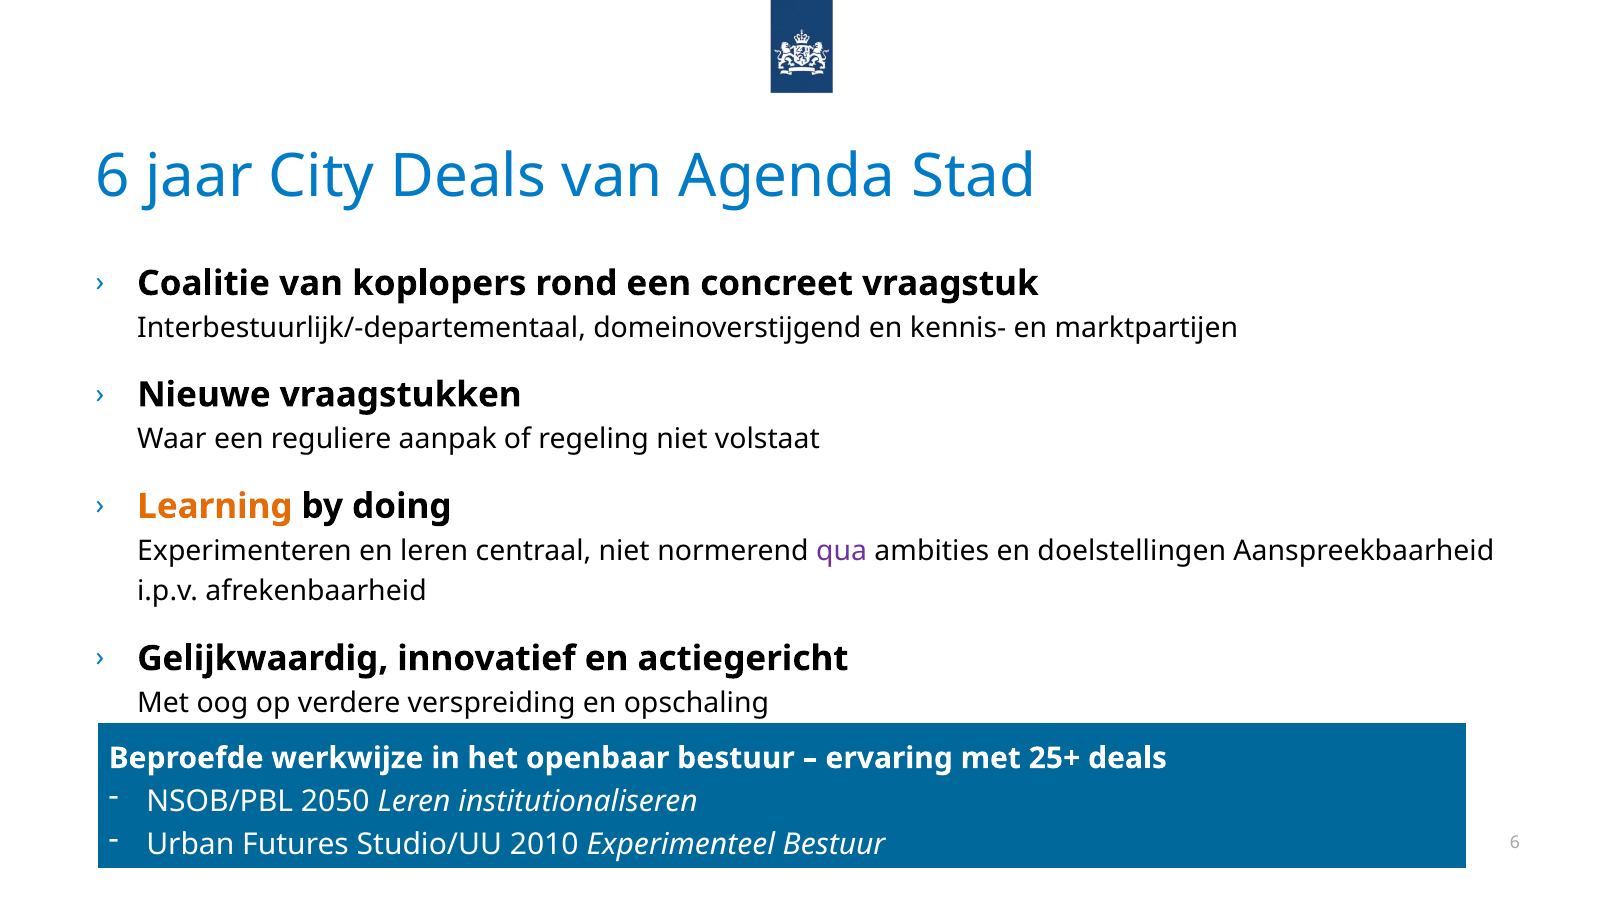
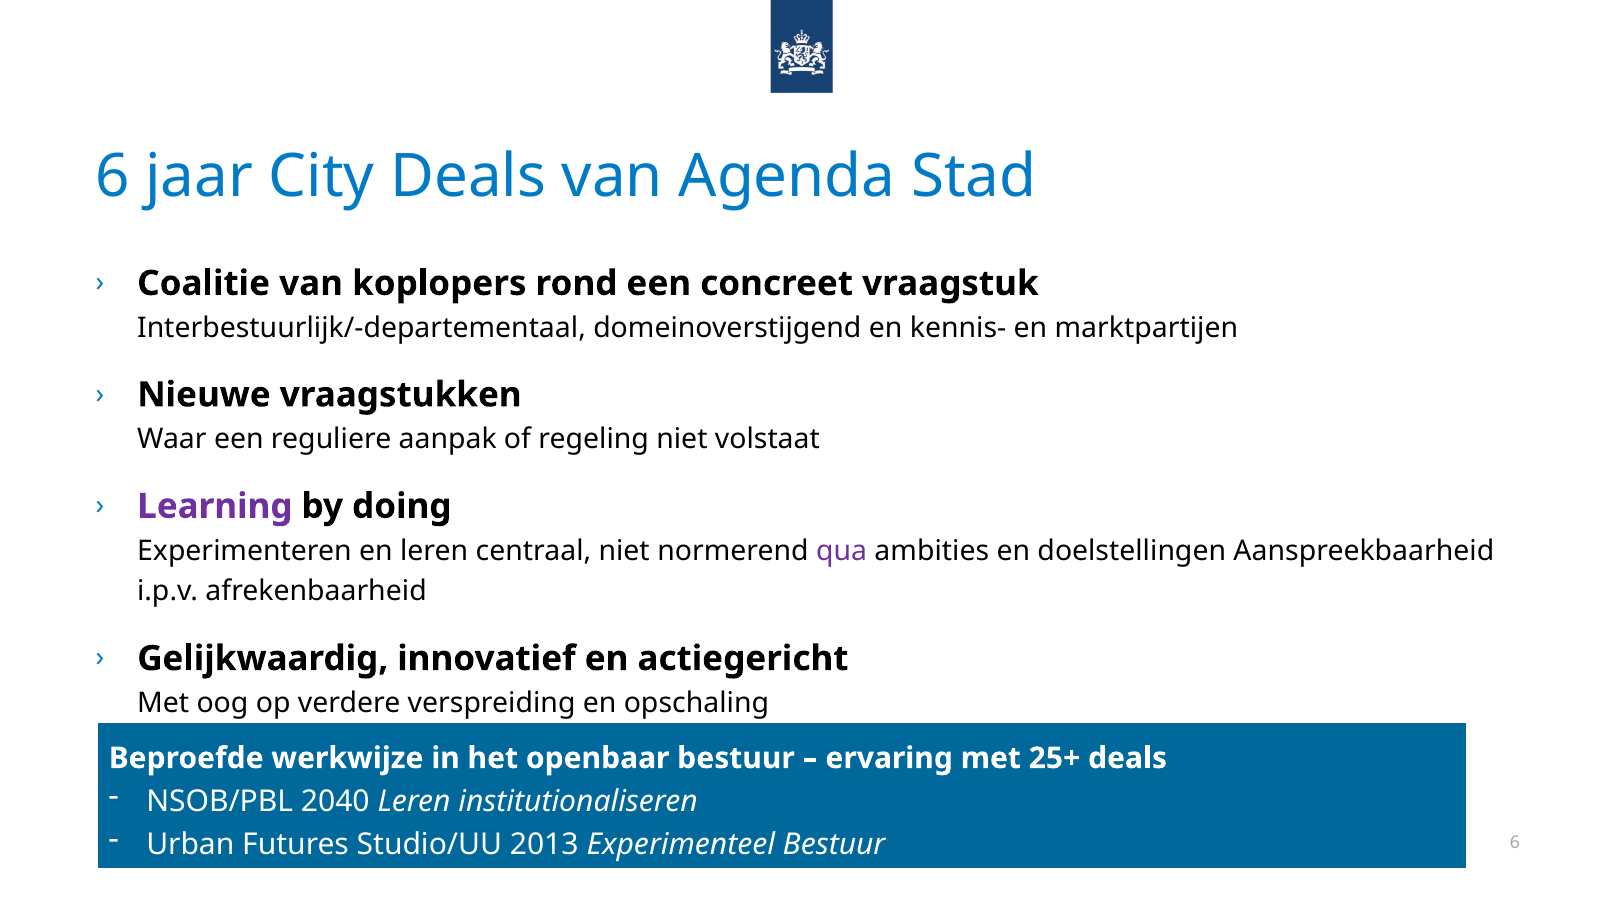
Learning colour: orange -> purple (215, 506)
2050: 2050 -> 2040 (335, 801)
2010: 2010 -> 2013 (544, 844)
